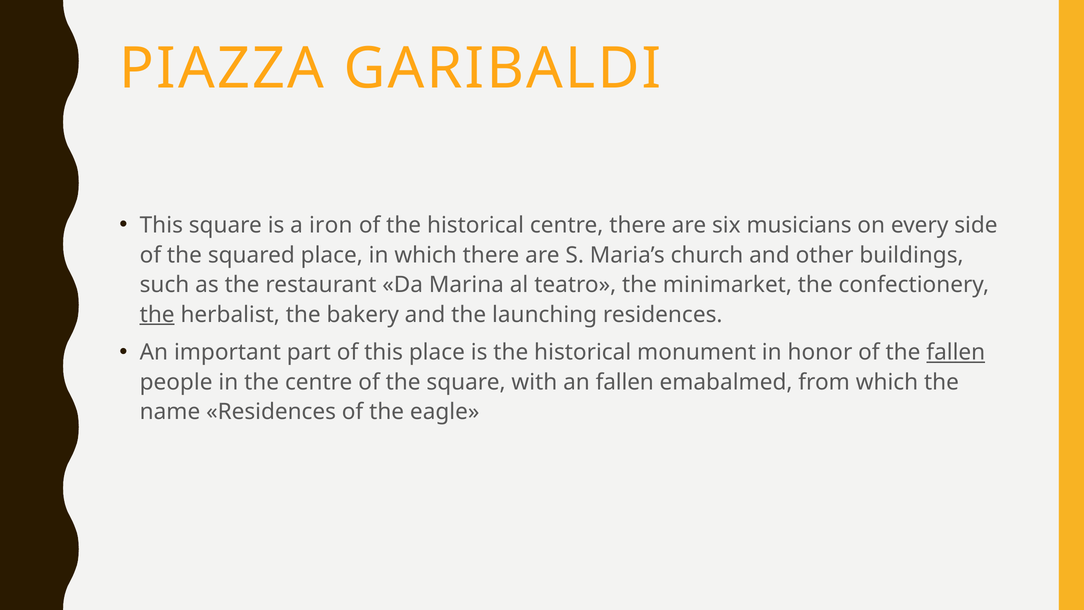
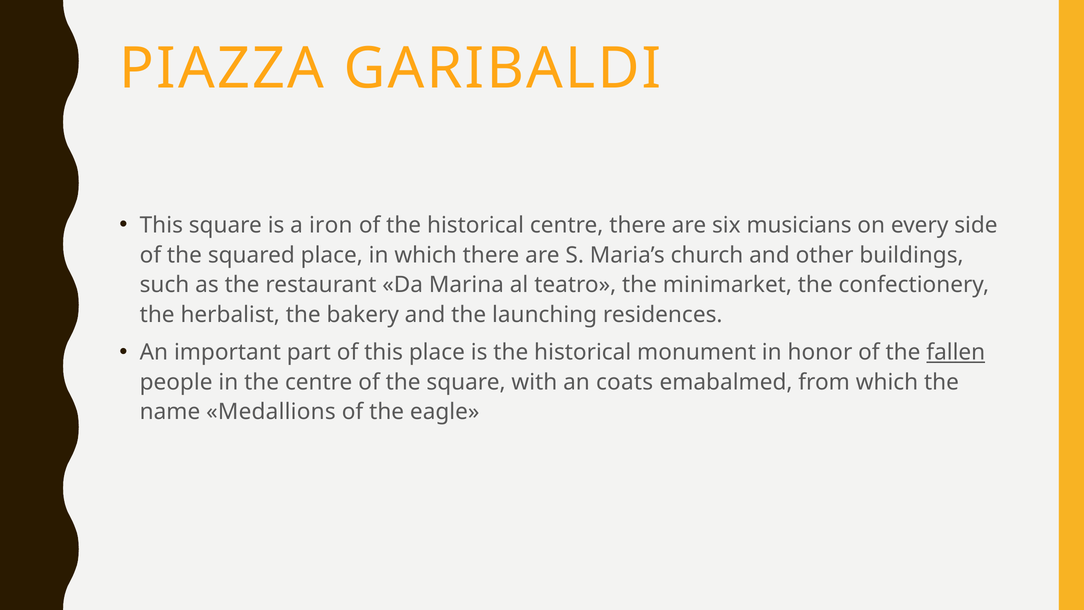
the underline: present -> none (157, 315)
an fallen: fallen -> coats (625, 382)
name Residences: Residences -> Medallions (271, 412)
